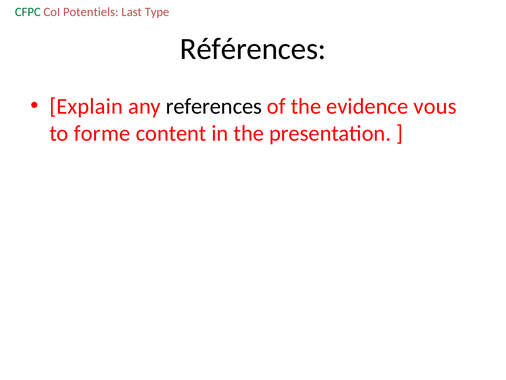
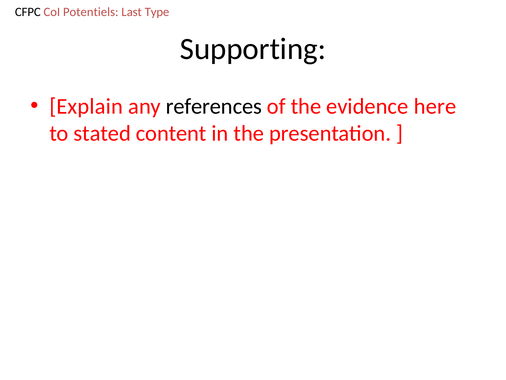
CFPC colour: green -> black (28, 12)
Références: Références -> Supporting (253, 49)
vous: vous -> here (435, 106)
forme: forme -> stated (102, 133)
